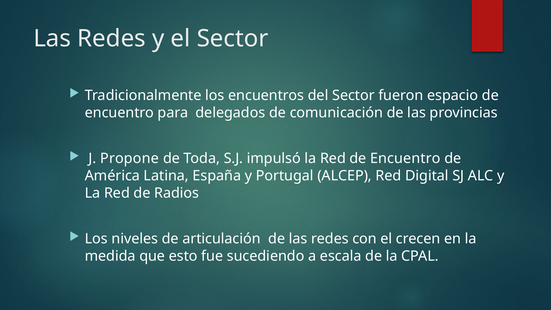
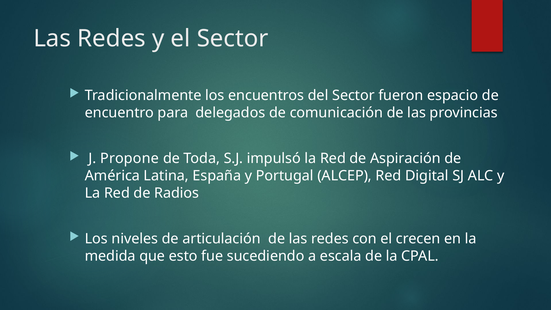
Red de Encuentro: Encuentro -> Aspiración (405, 158)
